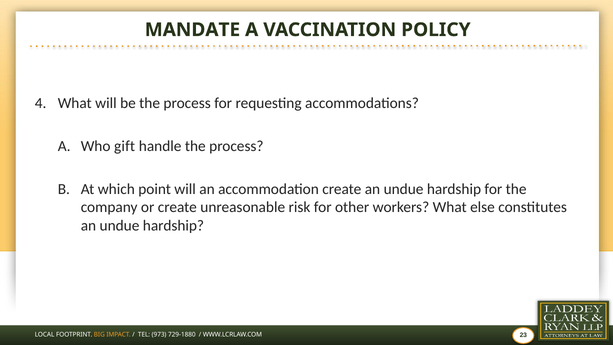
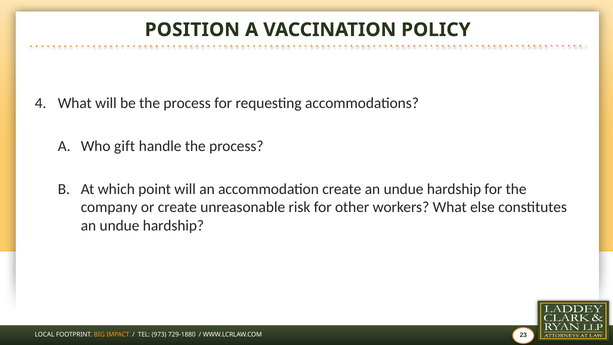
MANDATE: MANDATE -> POSITION (192, 30)
